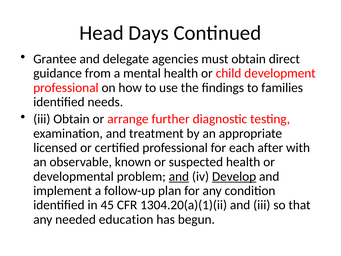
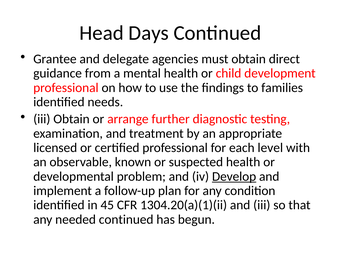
after: after -> level (270, 148)
and underline: present -> none (179, 176)
needed education: education -> continued (126, 219)
